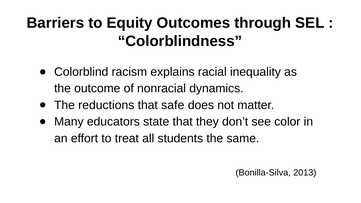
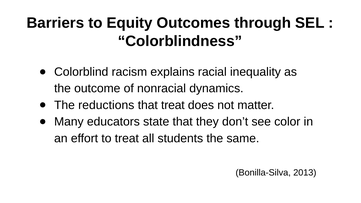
that safe: safe -> treat (173, 105)
